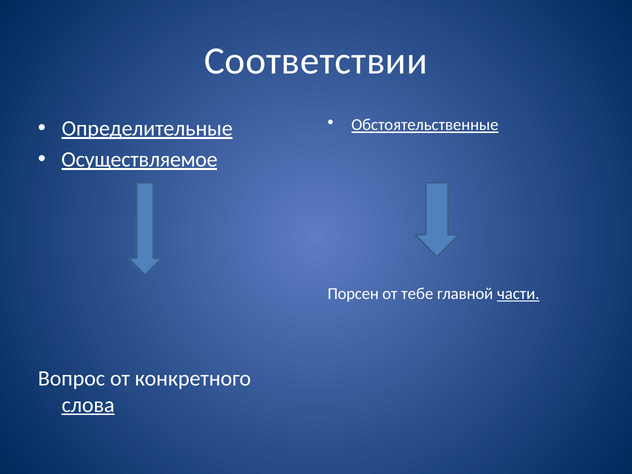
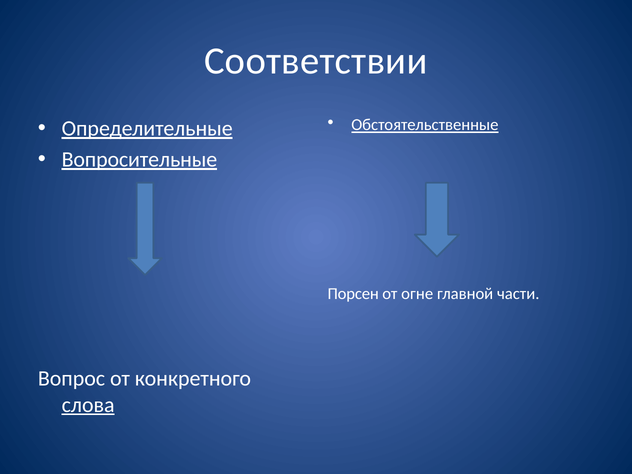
Осуществляемое: Осуществляемое -> Вопросительные (139, 160)
тебе: тебе -> огне (417, 294)
части underline: present -> none (518, 294)
